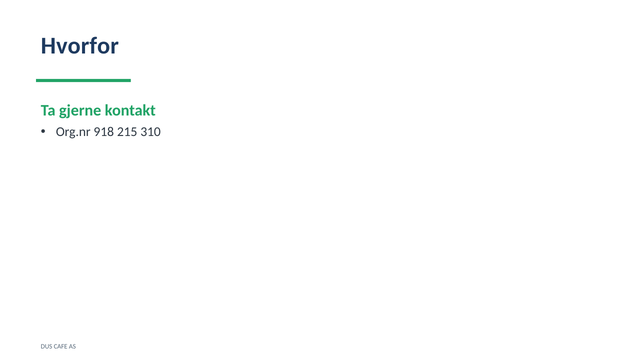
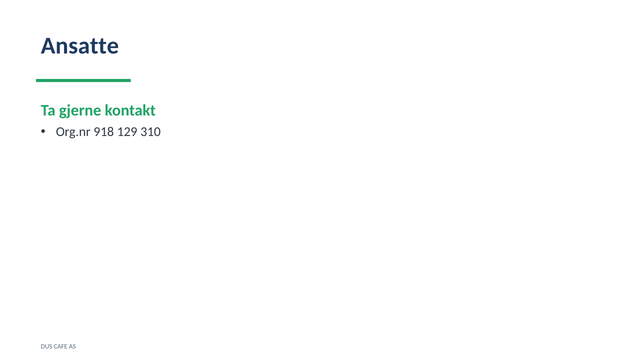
Hvorfor: Hvorfor -> Ansatte (80, 46)
215: 215 -> 129 (127, 132)
